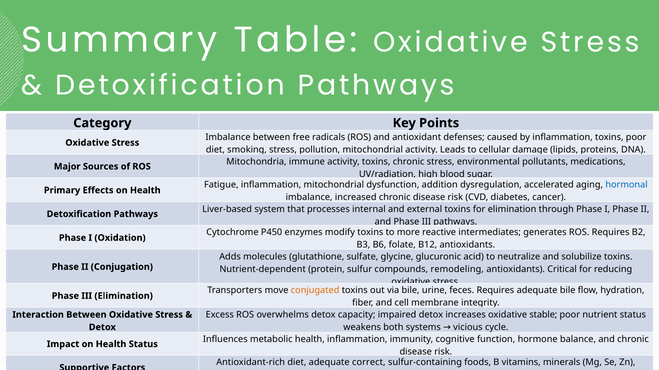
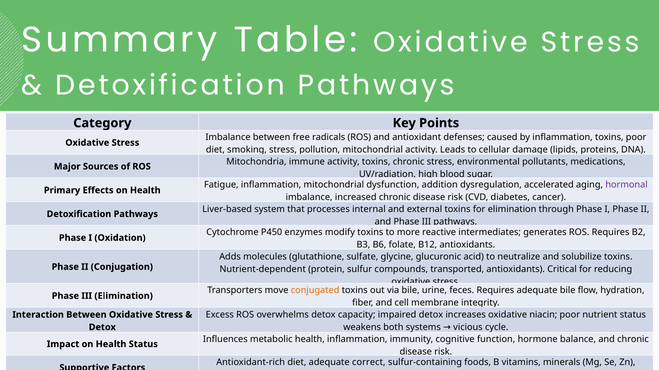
hormonal colour: blue -> purple (627, 185)
remodeling: remodeling -> transported (457, 270)
stable: stable -> niacin (543, 315)
